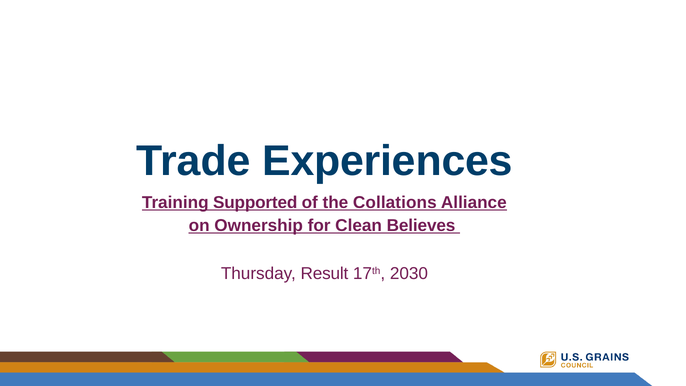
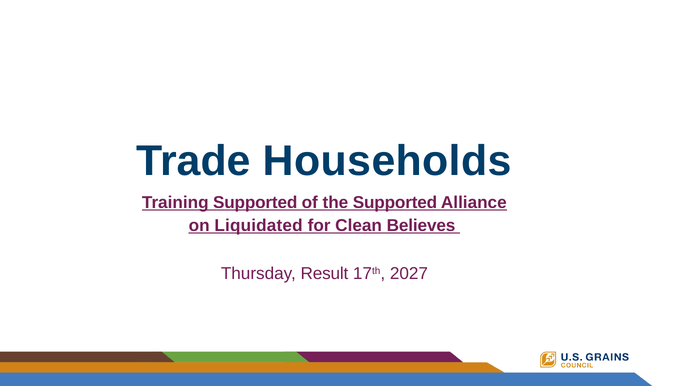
Experiences: Experiences -> Households (387, 161)
the Collations: Collations -> Supported (395, 202)
Ownership: Ownership -> Liquidated (259, 226)
2030: 2030 -> 2027 (409, 274)
